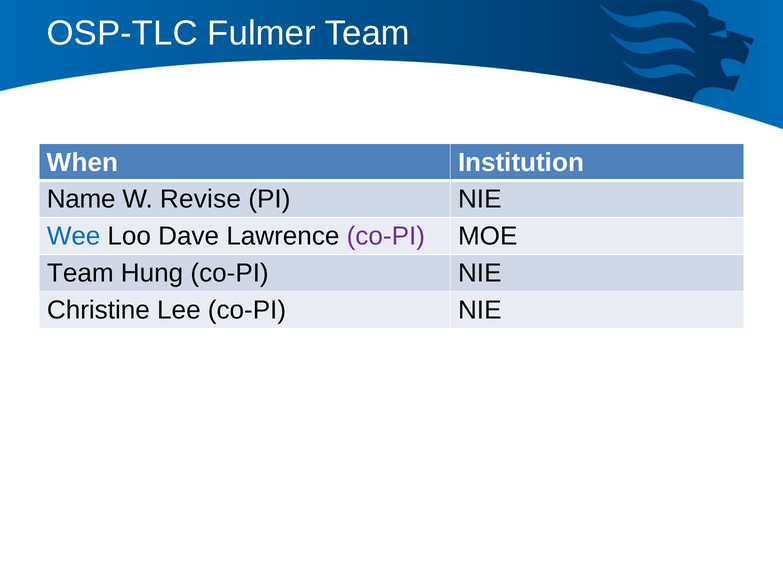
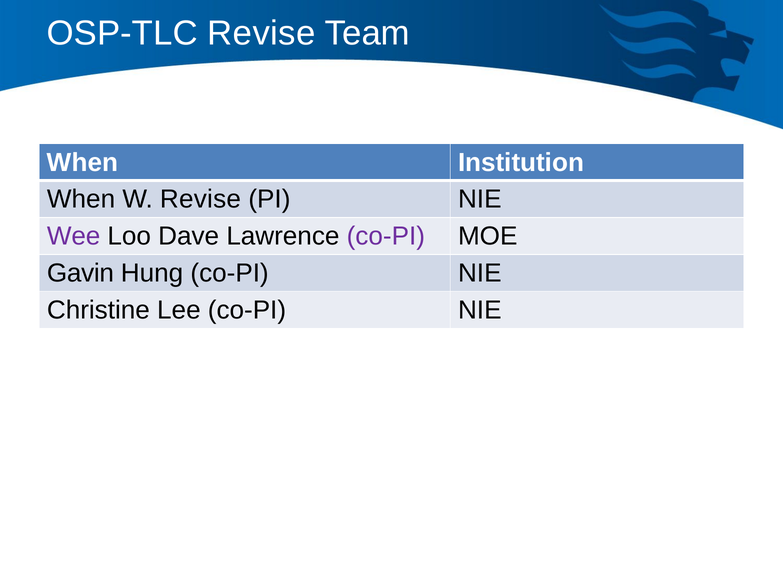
OSP-TLC Fulmer: Fulmer -> Revise (261, 33)
Name: Name -> When (81, 199)
Wee colour: blue -> purple (74, 236)
Team: Team -> Gavin (80, 273)
